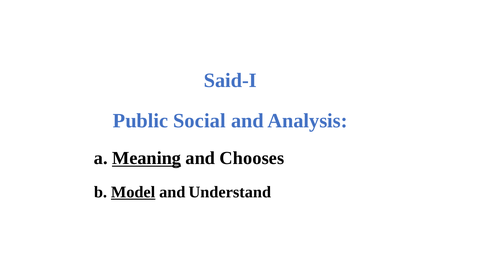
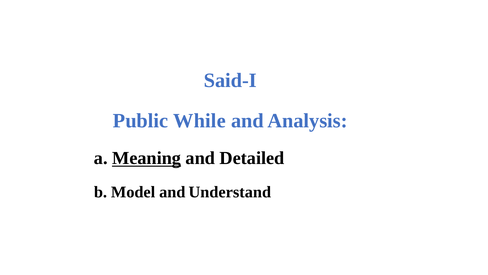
Social: Social -> While (199, 120)
Chooses: Chooses -> Detailed (252, 158)
Model underline: present -> none (133, 192)
